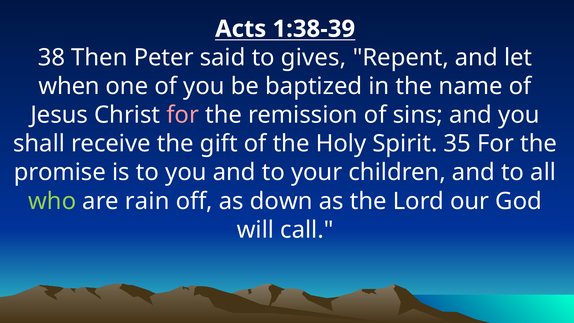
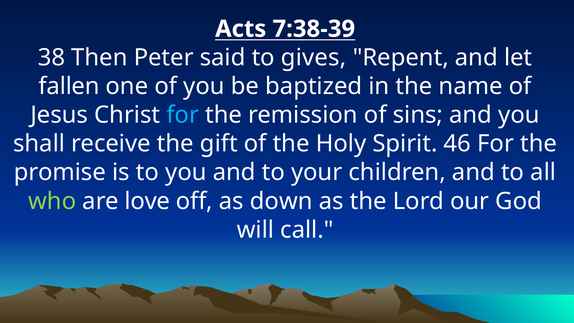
1:38-39: 1:38-39 -> 7:38-39 (314, 29)
when: when -> fallen (69, 86)
for colour: pink -> light blue (183, 115)
35: 35 -> 46 (457, 144)
rain: rain -> love (147, 201)
